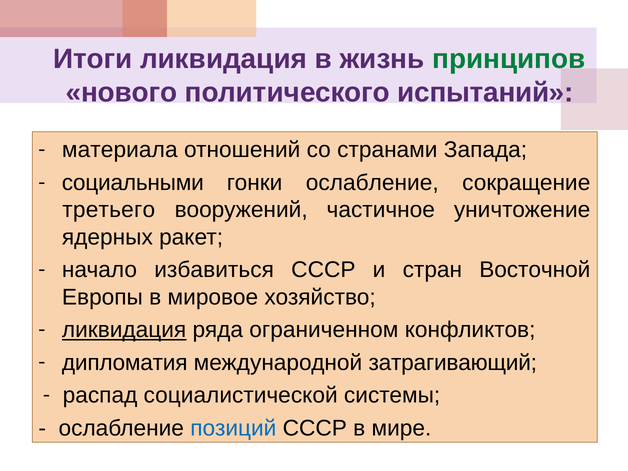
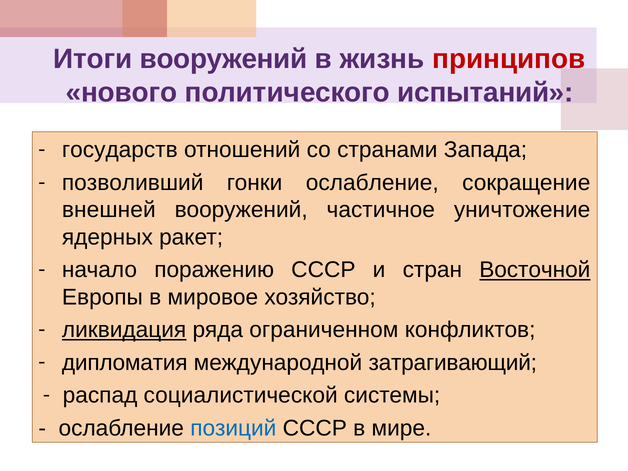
Итоги ликвидация: ликвидация -> вооружений (224, 59)
принципов colour: green -> red (509, 59)
материала: материала -> государств (120, 150)
социальными: социальными -> позволивший (133, 183)
третьего: третьего -> внешней (109, 210)
избавиться: избавиться -> поражению (214, 270)
Восточной underline: none -> present (535, 270)
